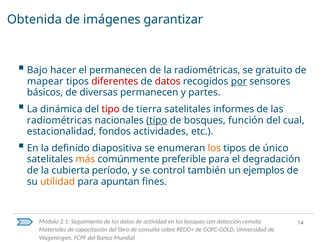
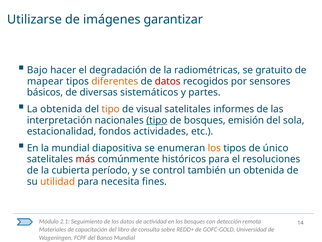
Obtenida: Obtenida -> Utilizarse (35, 19)
el permanecen: permanecen -> degradación (118, 70)
diferentes colour: red -> orange (115, 81)
por underline: present -> none (239, 81)
diversas permanecen: permanecen -> sistemáticos (149, 92)
La dinámica: dinámica -> obtenida (61, 109)
tipo colour: red -> orange (111, 109)
tierra: tierra -> visual (149, 109)
radiométricas: radiométricas -> interpretación (60, 120)
función: función -> emisión (246, 120)
cual: cual -> sola (294, 120)
la definido: definido -> mundial (71, 148)
más colour: orange -> red (85, 159)
preferible: preferible -> históricos (184, 159)
degradación: degradación -> resoluciones (271, 159)
un ejemplos: ejemplos -> obtenida (264, 170)
apuntan: apuntan -> necesita (120, 181)
